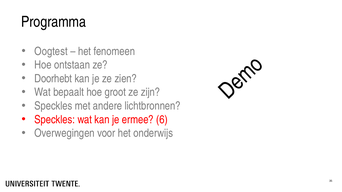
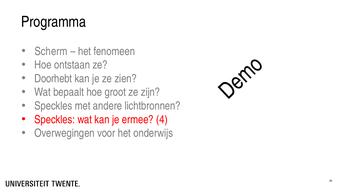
Oogtest: Oogtest -> Scherm (51, 51)
6: 6 -> 4 (162, 120)
